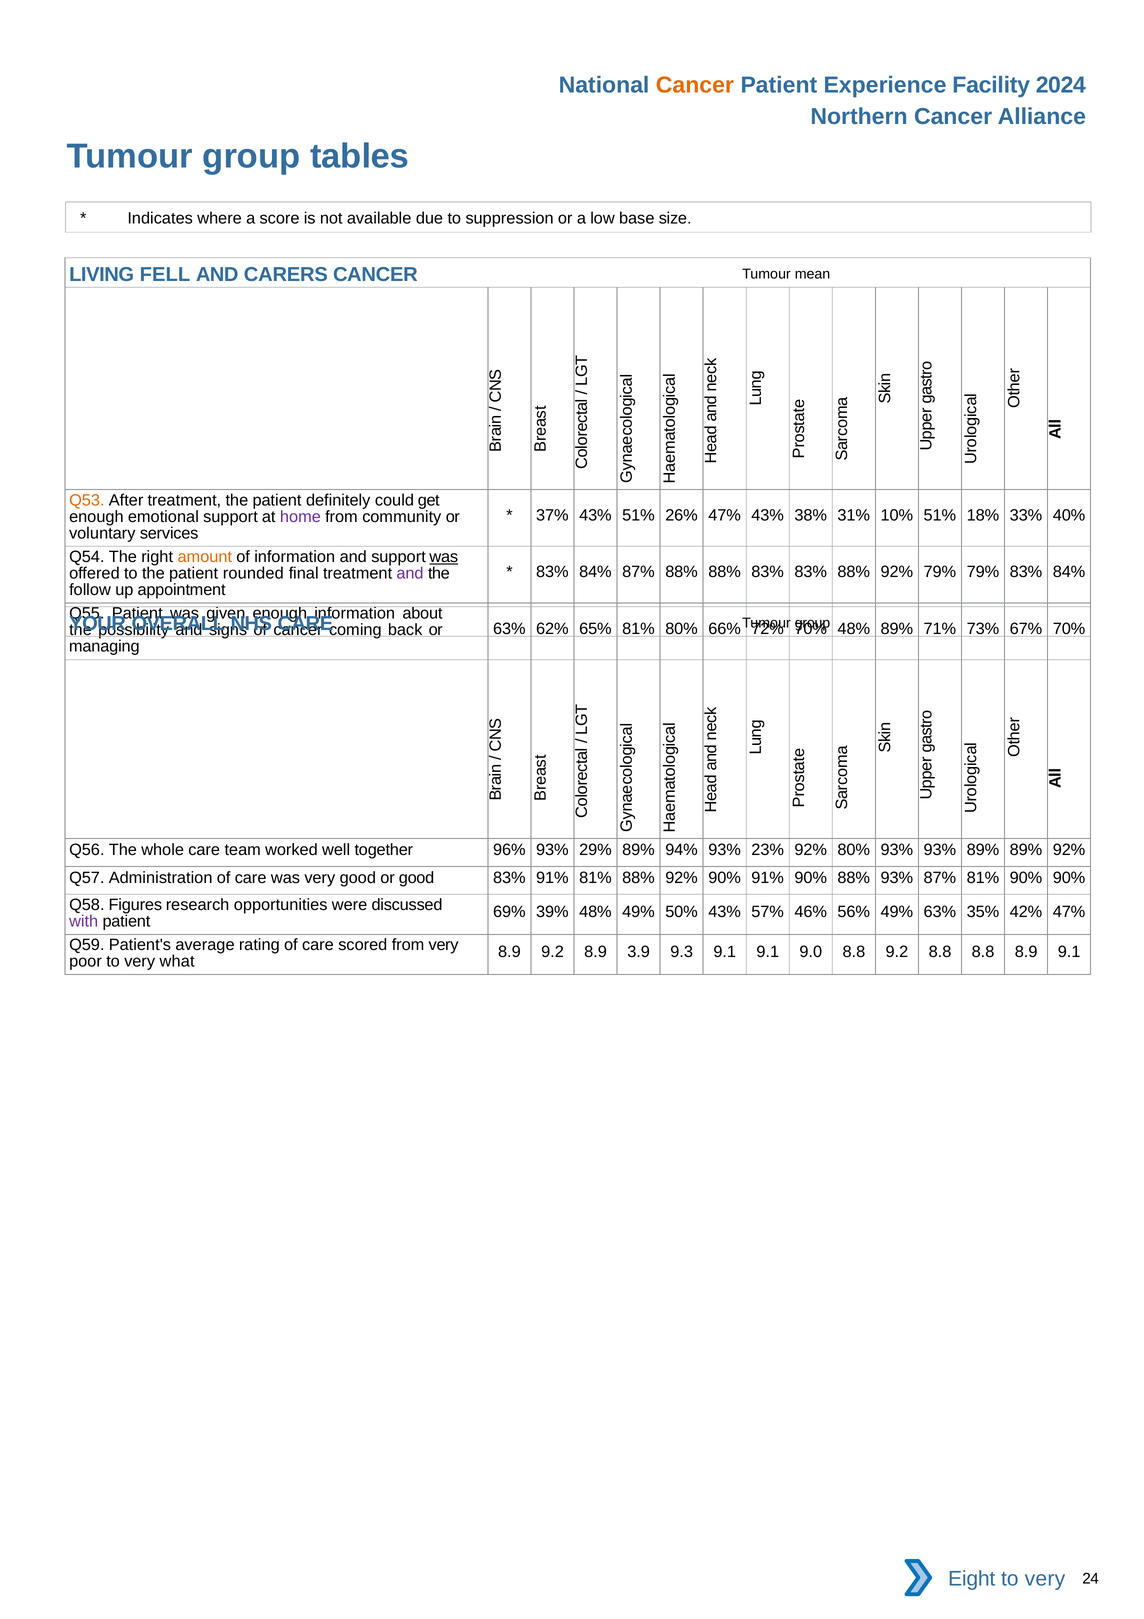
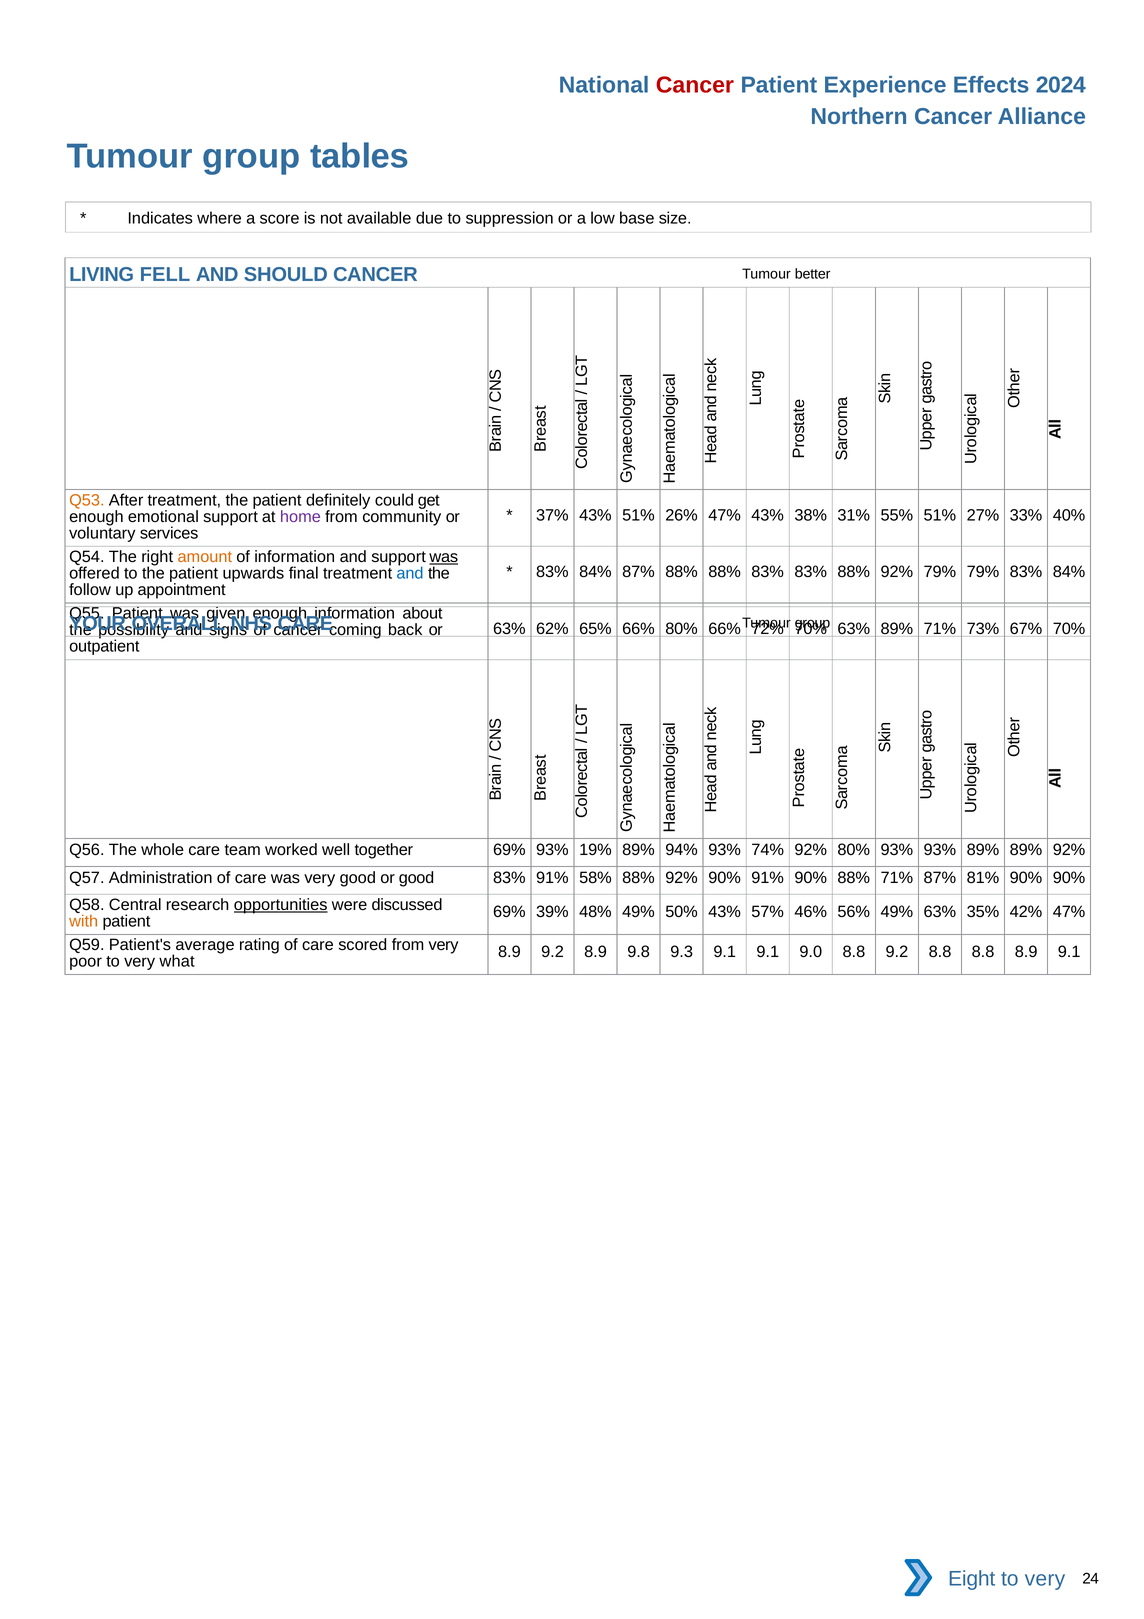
Cancer colour: orange -> red (695, 85)
Facility: Facility -> Effects (991, 85)
CARERS: CARERS -> SHOULD (286, 274)
mean: mean -> better (813, 274)
10%: 10% -> 55% (897, 515)
18%: 18% -> 27% (983, 515)
rounded: rounded -> upwards (253, 573)
and colour: purple -> blue (410, 573)
65% 81%: 81% -> 66% (638, 629)
48%: 48% -> 63% (854, 629)
managing: managing -> outpatient (104, 647)
together 96%: 96% -> 69% (509, 850)
29%: 29% -> 19% (595, 850)
23%: 23% -> 74% (768, 850)
91% 81%: 81% -> 58% (595, 878)
88% 93%: 93% -> 71% (897, 878)
Figures: Figures -> Central (135, 905)
opportunities underline: none -> present (281, 905)
with colour: purple -> orange (84, 921)
3.9: 3.9 -> 9.8 (639, 952)
